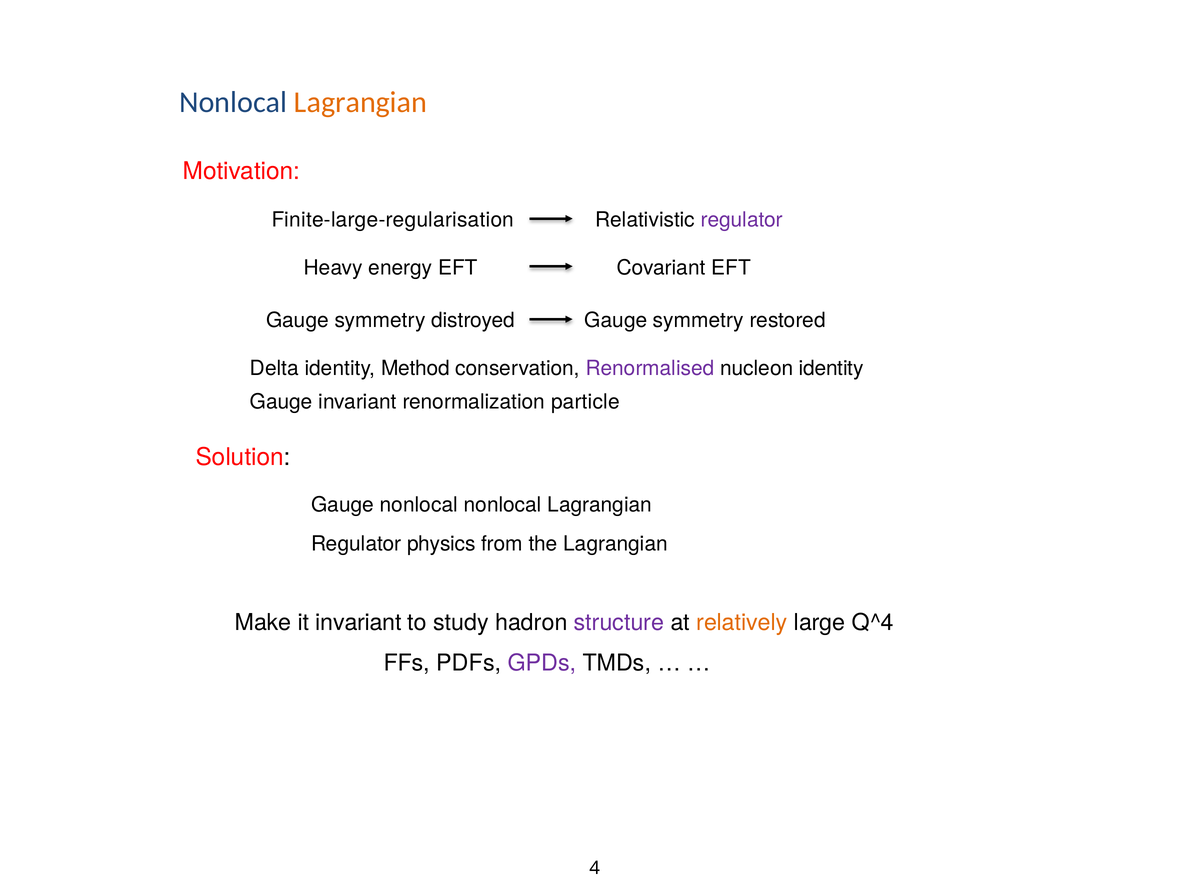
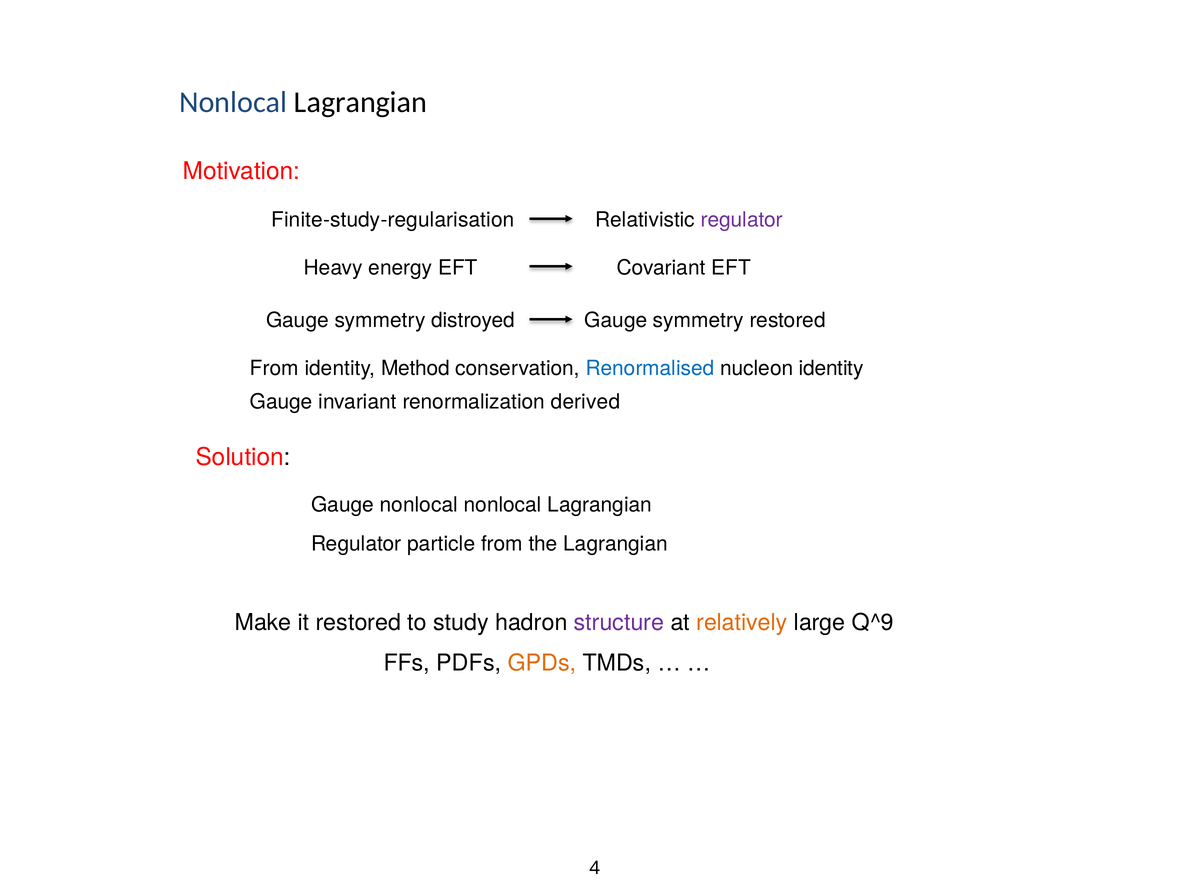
Lagrangian colour: orange -> black (361, 102)
Finite-large-regularisation: Finite-large-regularisation -> Finite-study-regularisation (393, 220)
Delta: Delta -> From (274, 368)
Renormalised colour: purple -> blue (650, 368)
particle: particle -> derived (586, 401)
physics: physics -> particle (441, 544)
it invariant: invariant -> restored (358, 622)
Q^4: Q^4 -> Q^9 (873, 622)
GPDs colour: purple -> orange (542, 663)
